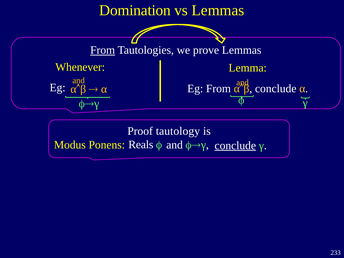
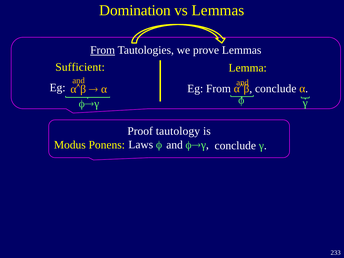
Whenever: Whenever -> Sufficient (80, 67)
Reals: Reals -> Laws (141, 145)
conclude underline: present -> none (235, 145)
